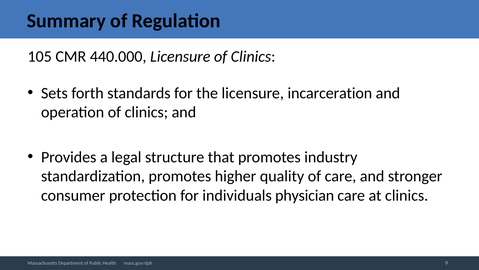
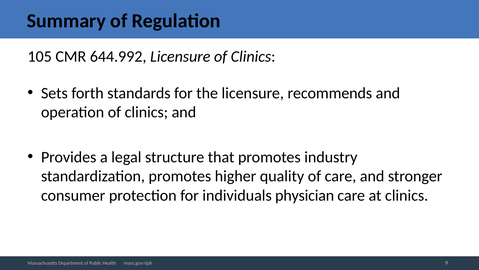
440.000: 440.000 -> 644.992 (118, 57)
incarceration: incarceration -> recommends (330, 93)
